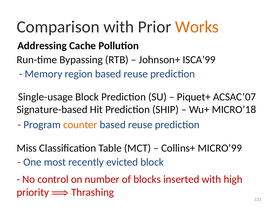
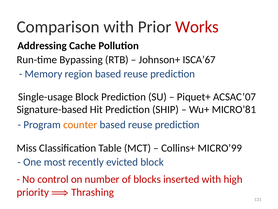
Works colour: orange -> red (197, 27)
ISCA’99: ISCA’99 -> ISCA’67 (199, 60)
MICRO’18: MICRO’18 -> MICRO’81 (234, 109)
